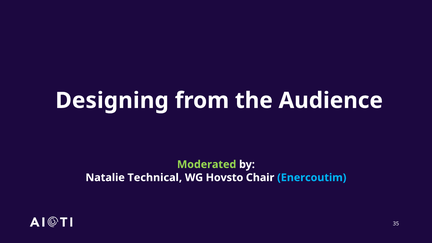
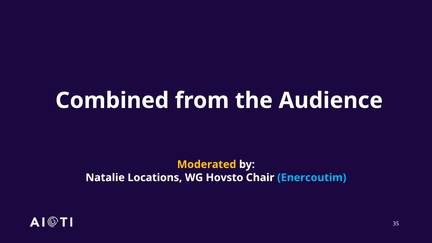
Designing: Designing -> Combined (112, 101)
Moderated colour: light green -> yellow (207, 164)
Technical: Technical -> Locations (155, 178)
